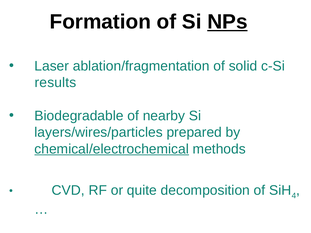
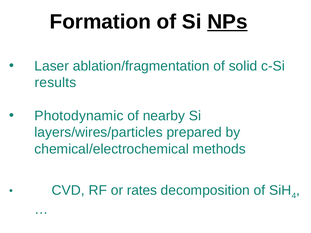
Biodegradable: Biodegradable -> Photodynamic (79, 116)
chemical/electrochemical underline: present -> none (112, 149)
quite: quite -> rates (142, 191)
